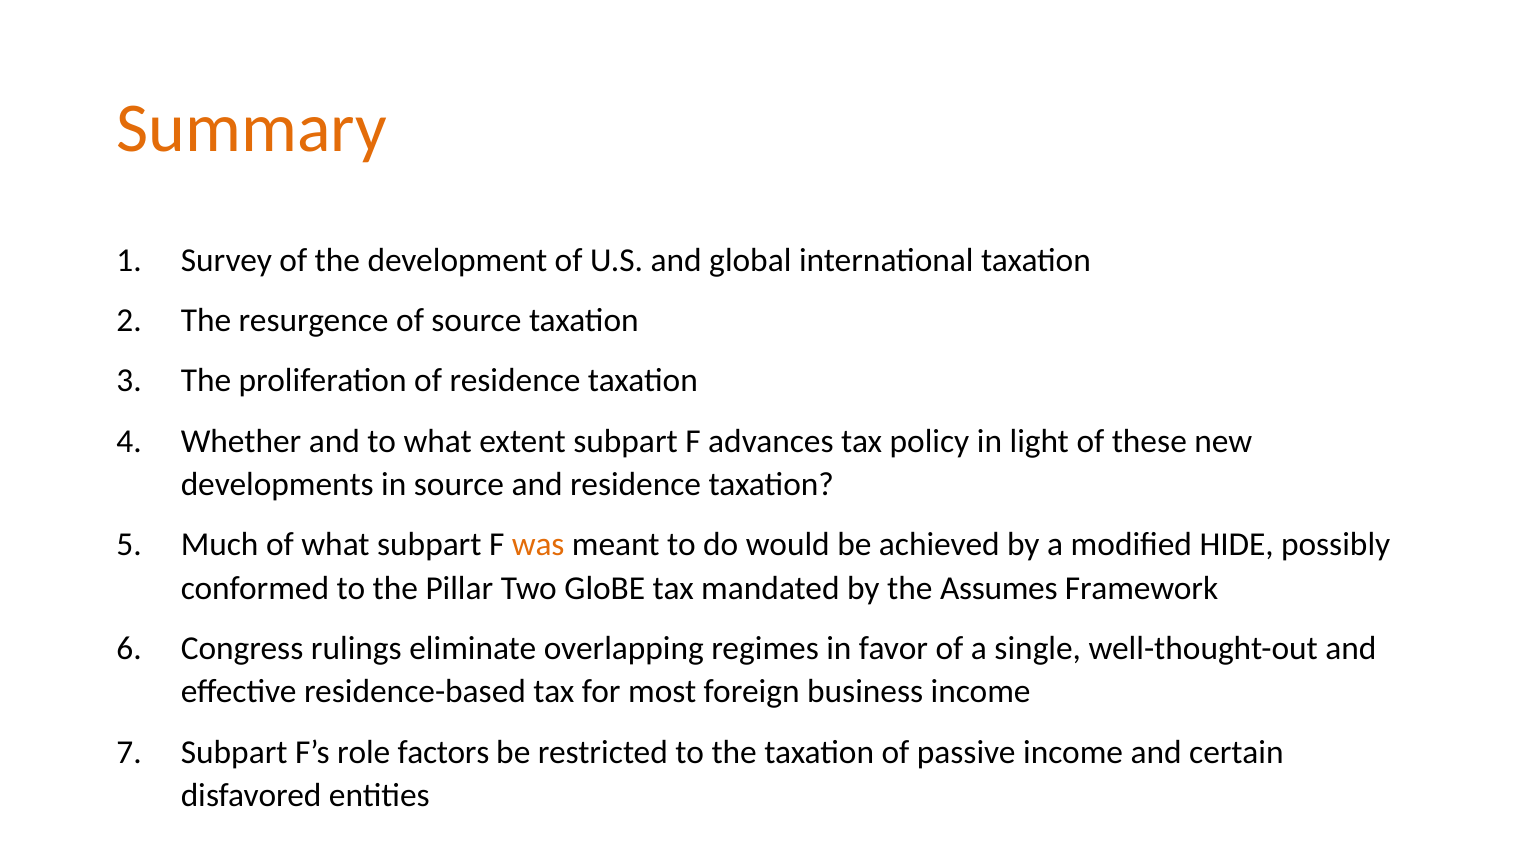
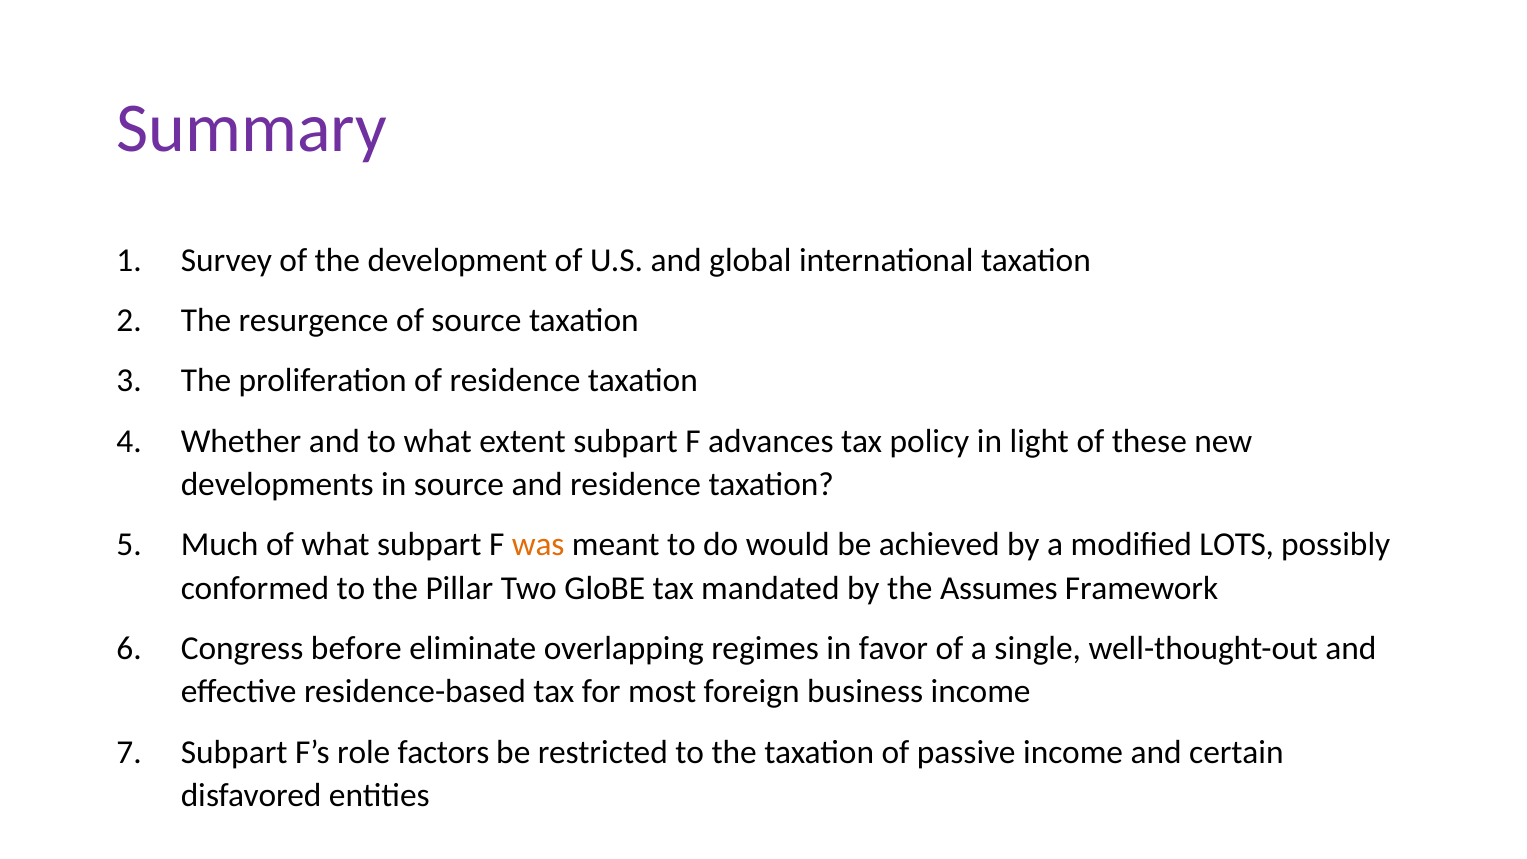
Summary colour: orange -> purple (252, 128)
HIDE: HIDE -> LOTS (1237, 545)
rulings: rulings -> before (356, 649)
